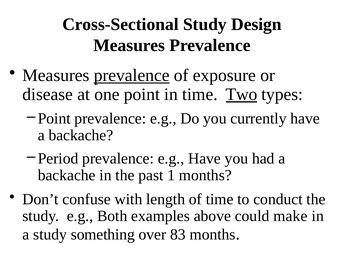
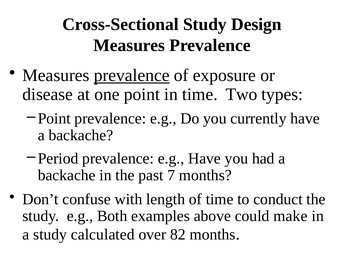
Two underline: present -> none (242, 94)
1: 1 -> 7 (171, 175)
something: something -> calculated (103, 234)
83: 83 -> 82 (178, 234)
